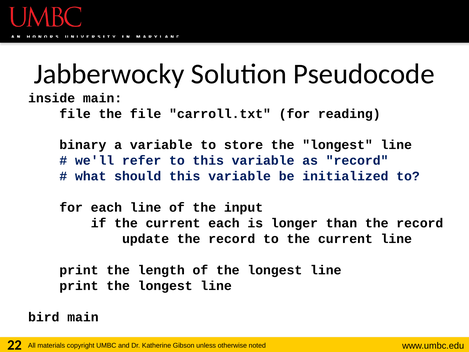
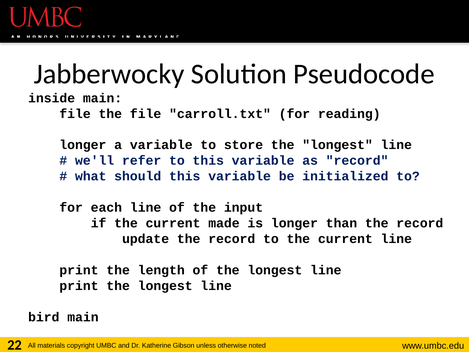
binary: binary -> longer (83, 145)
current each: each -> made (224, 223)
